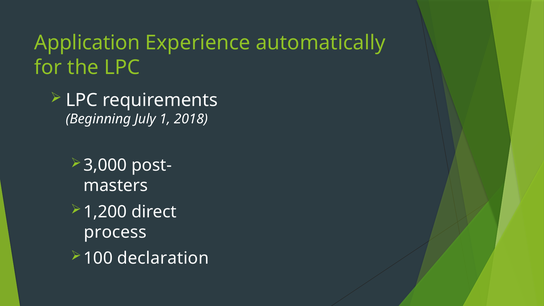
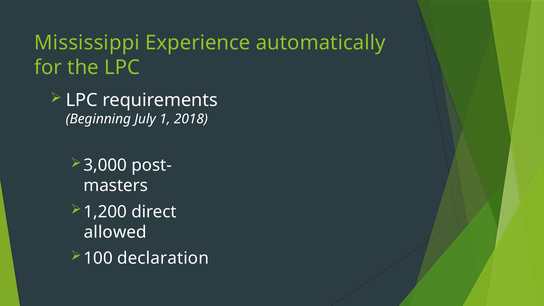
Application: Application -> Mississippi (87, 43)
process: process -> allowed (115, 232)
